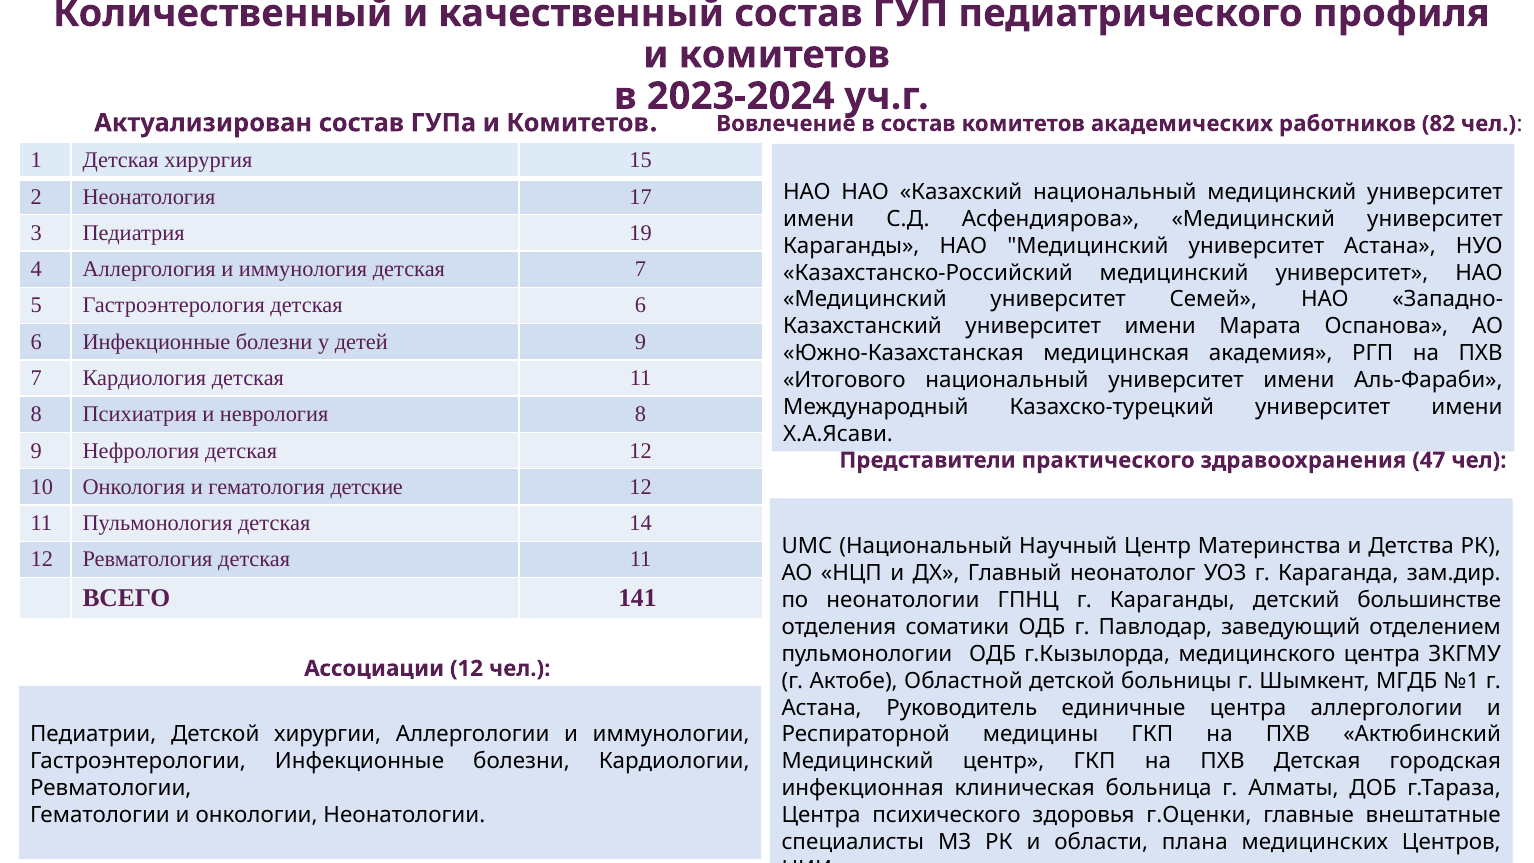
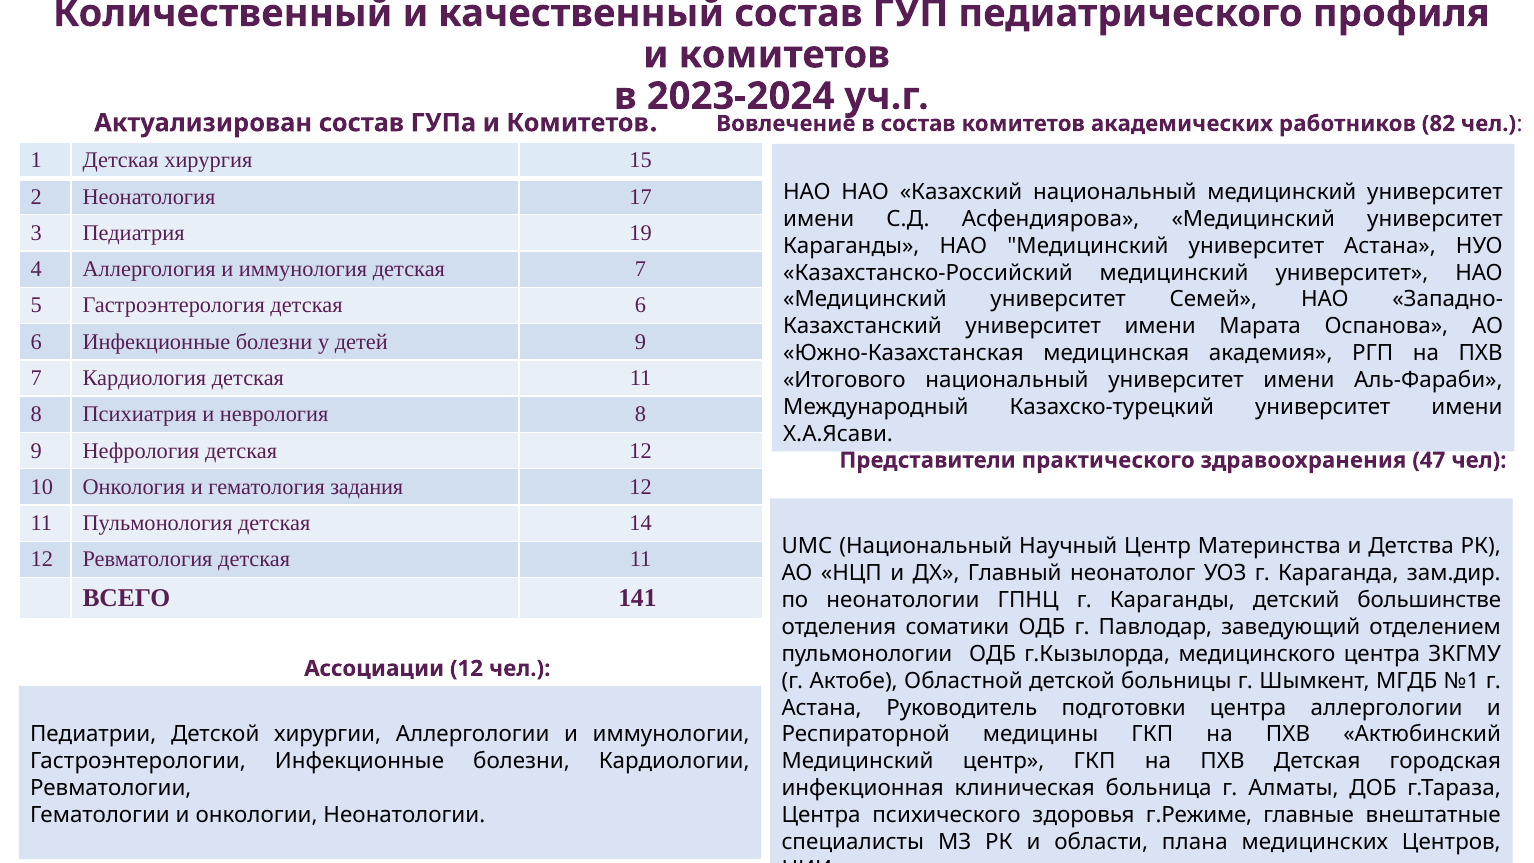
детские: детские -> задания (367, 487)
единичные: единичные -> подготовки (1124, 708)
г.Оценки: г.Оценки -> г.Режиме (1199, 815)
